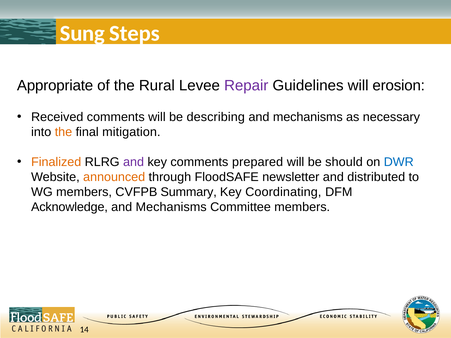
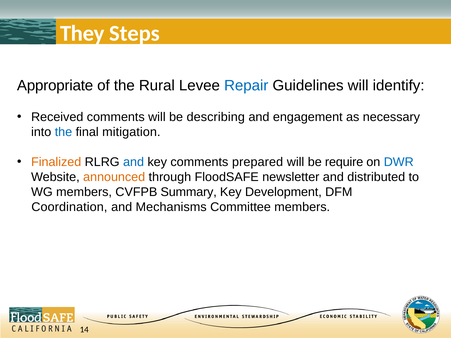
Sung: Sung -> They (82, 34)
Repair colour: purple -> blue (246, 86)
erosion: erosion -> identify (399, 86)
mechanisms: mechanisms -> engagement (308, 117)
the colour: orange -> blue (63, 132)
and colour: purple -> blue (134, 162)
should: should -> require (344, 162)
Coordinating: Coordinating -> Development (283, 192)
Acknowledge: Acknowledge -> Coordination (69, 207)
